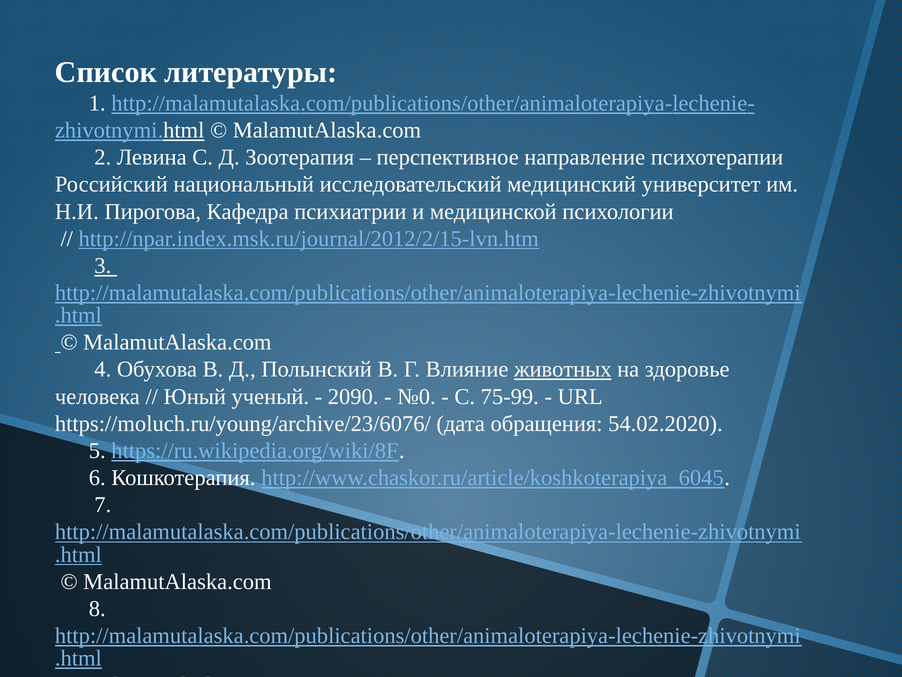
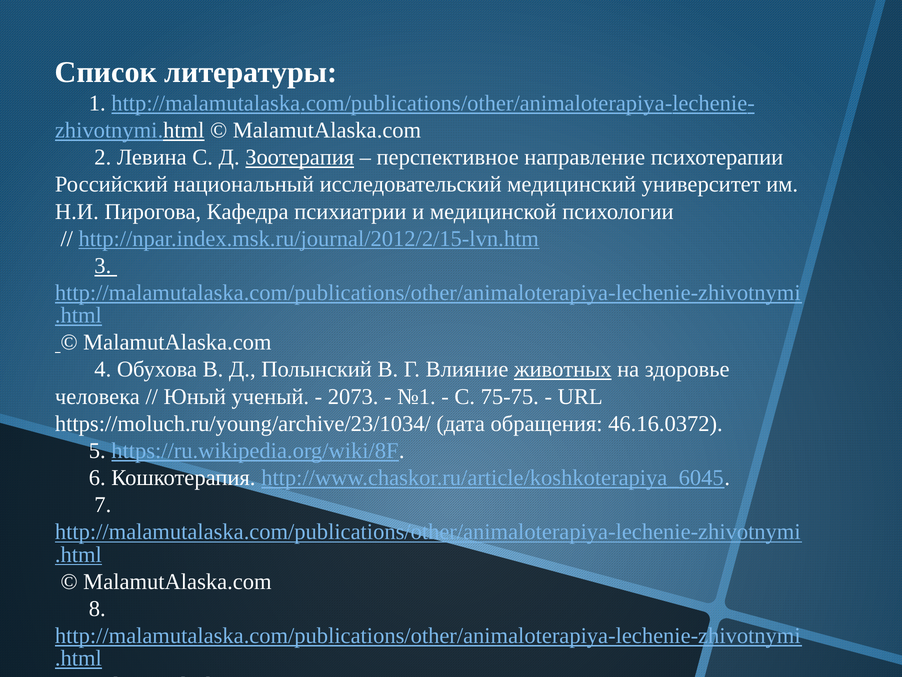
Зоотерапия underline: none -> present (300, 157)
2090: 2090 -> 2073 (353, 396)
№0: №0 -> №1 (417, 396)
75-99: 75-99 -> 75-75 (510, 396)
https://moluch.ru/young/archive/23/6076/: https://moluch.ru/young/archive/23/6076/ -> https://moluch.ru/young/archive/23/1034/ (243, 423)
54.02.2020: 54.02.2020 -> 46.16.0372 (665, 423)
